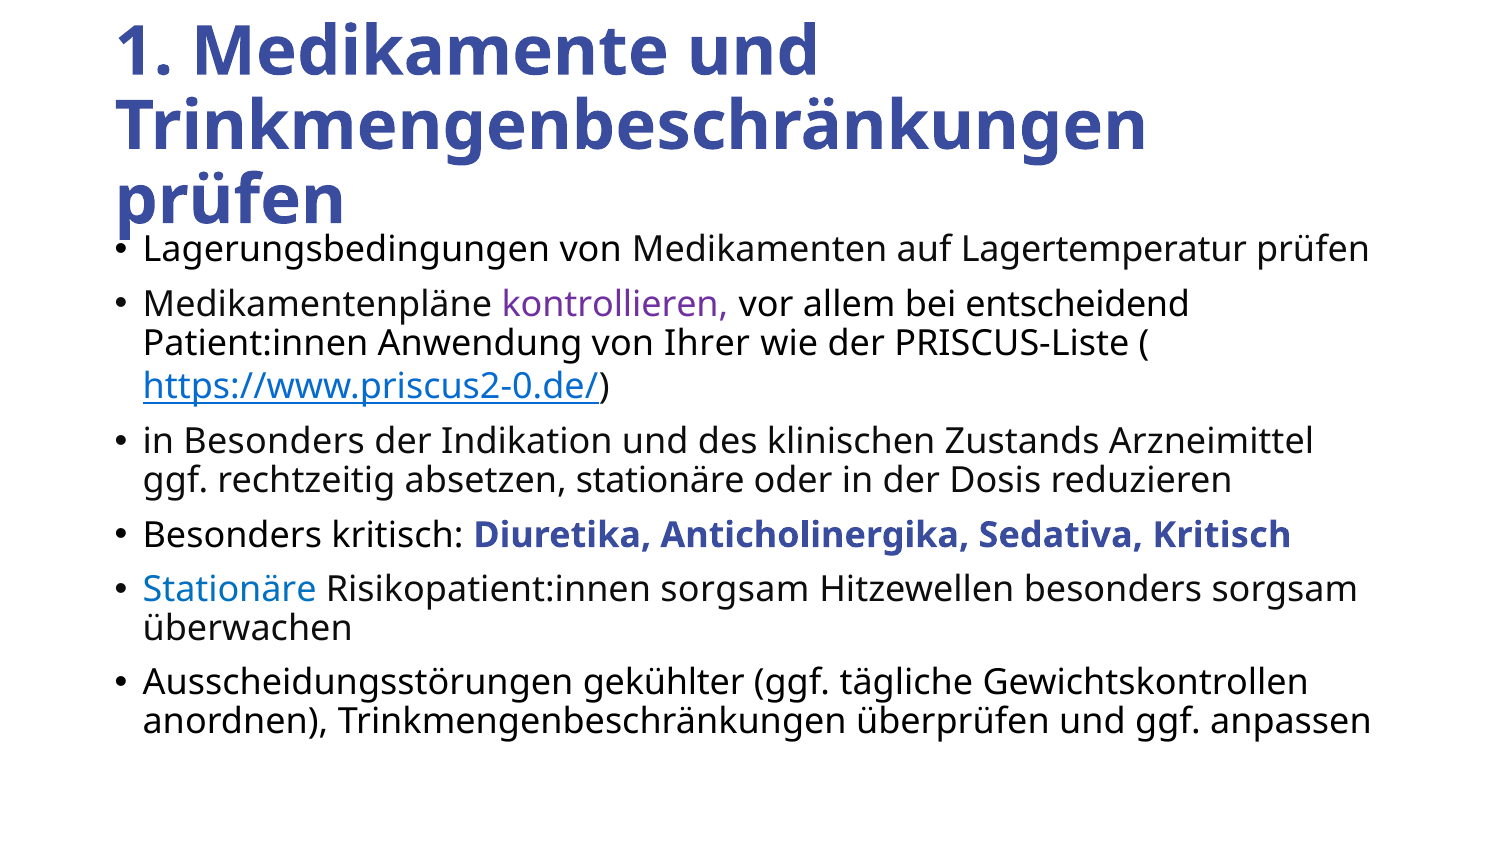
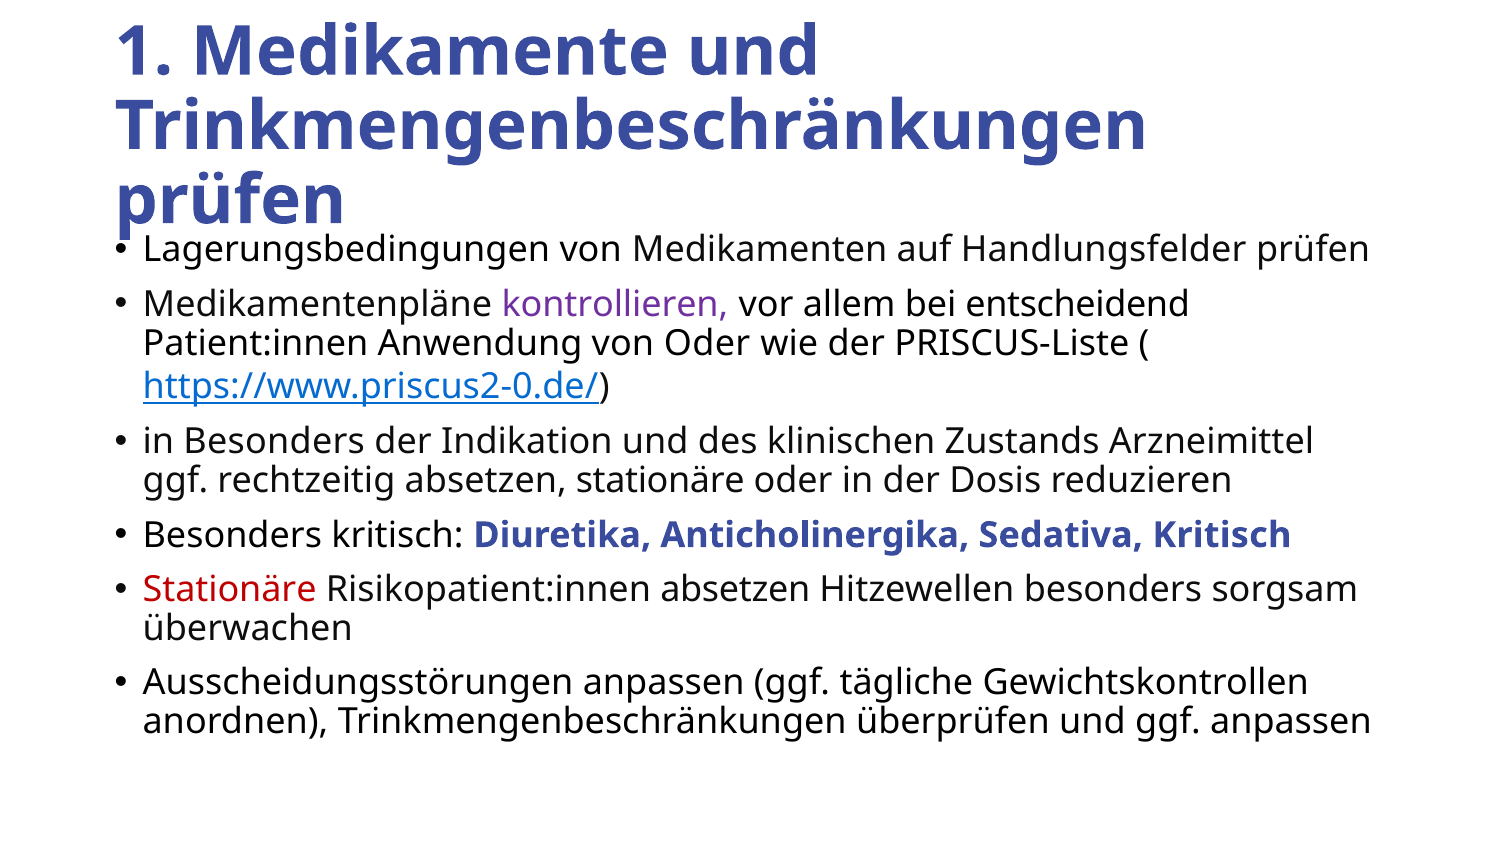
Lagertemperatur: Lagertemperatur -> Handlungsfelder (1104, 250)
von Ihrer: Ihrer -> Oder (707, 343)
Stationäre colour: blue -> red (230, 590)
Risikopatient:innen sorgsam: sorgsam -> absetzen (735, 590)
Ausscheidungsstörungen gekühlter: gekühlter -> anpassen (664, 683)
